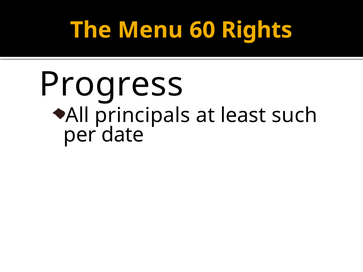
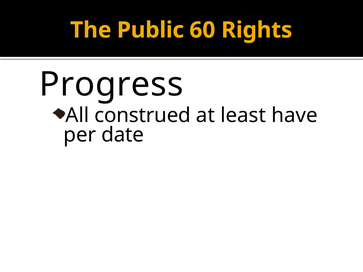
Menu: Menu -> Public (151, 30)
principals: principals -> construed (143, 115)
such: such -> have (295, 115)
